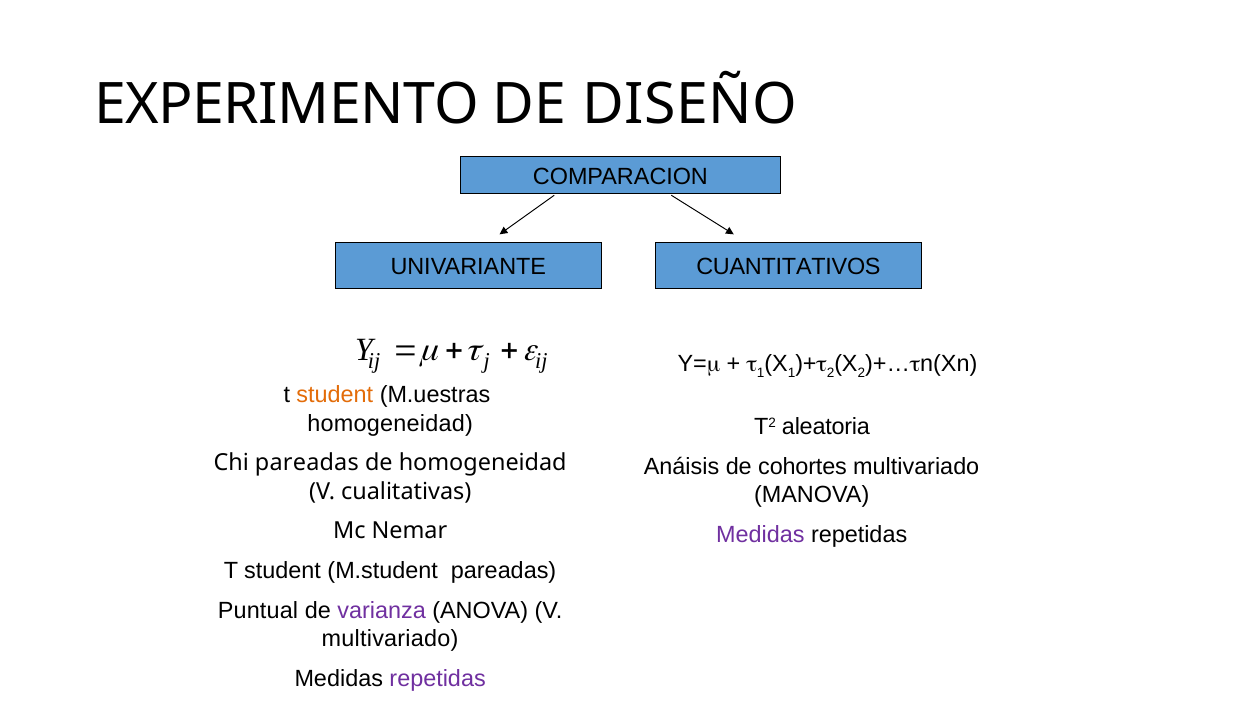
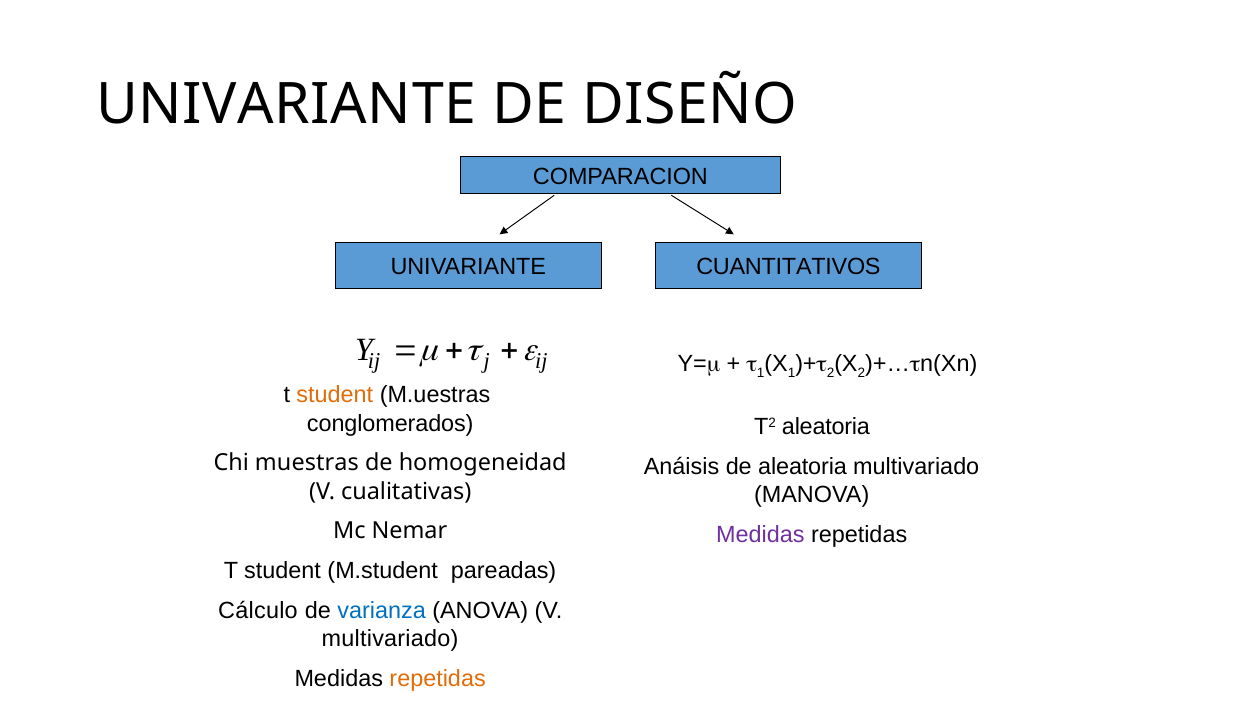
EXPERIMENTO: EXPERIMENTO -> UNIVARIANTE (286, 105)
homogeneidad: homogeneidad -> conglomerados (390, 423)
de cohortes: cohortes -> aleatoria (803, 466)
Chi pareadas: pareadas -> muestras (307, 463)
Puntual: Puntual -> Cálculo (258, 610)
varianza colour: purple -> blue (382, 610)
repetidas colour: purple -> orange (438, 678)
